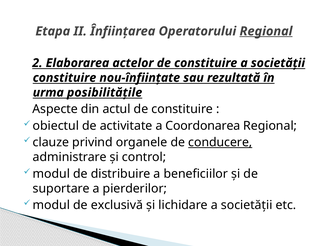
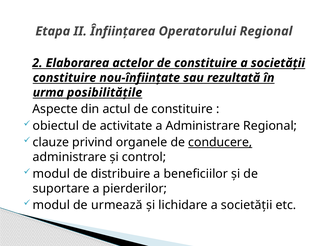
Regional underline: present -> none (266, 31)
a Coordonarea: Coordonarea -> Administrare (203, 126)
exclusivă: exclusivă -> urmează (117, 205)
